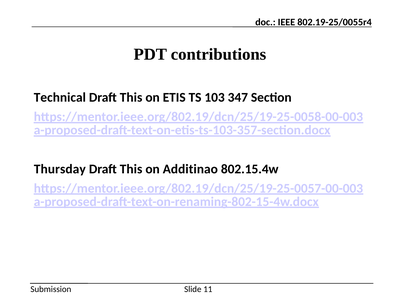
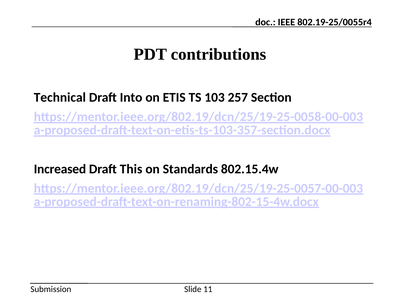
This: This -> Into (131, 97)
347: 347 -> 257 (238, 97)
Thursday: Thursday -> Increased (60, 169)
Additinao: Additinao -> Standards (190, 169)
